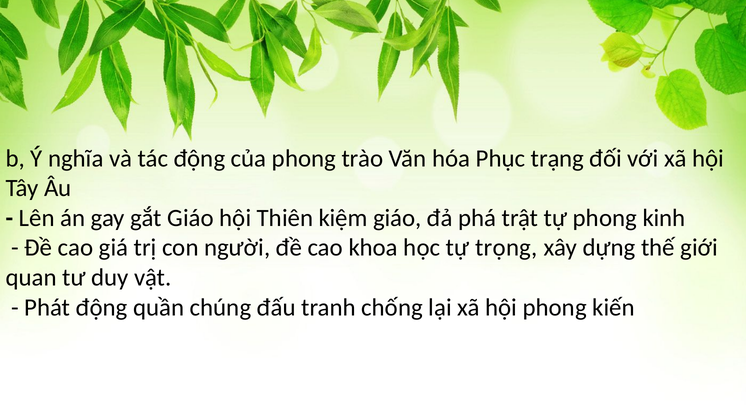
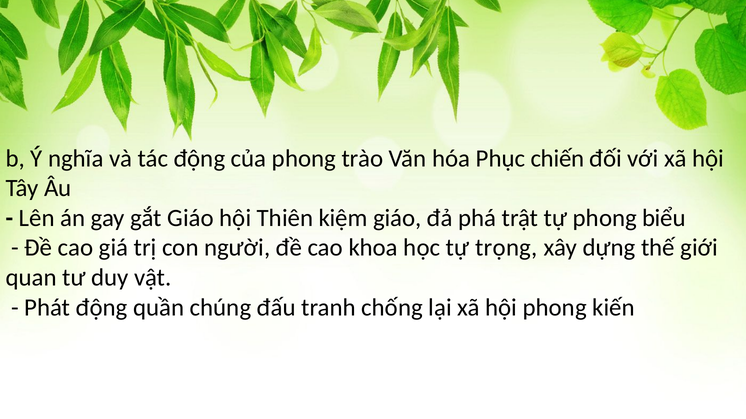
trạng: trạng -> chiến (557, 159)
kinh: kinh -> biểu (664, 218)
